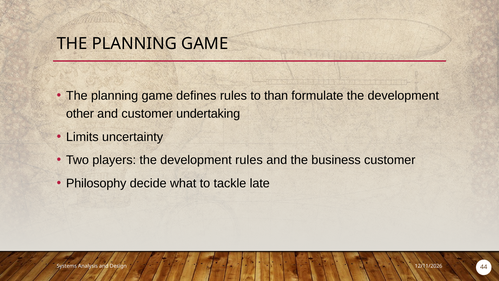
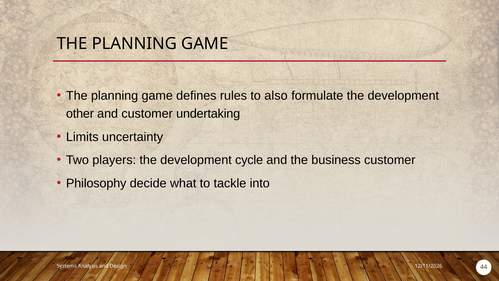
than: than -> also (276, 96)
development rules: rules -> cycle (249, 160)
late: late -> into (260, 183)
